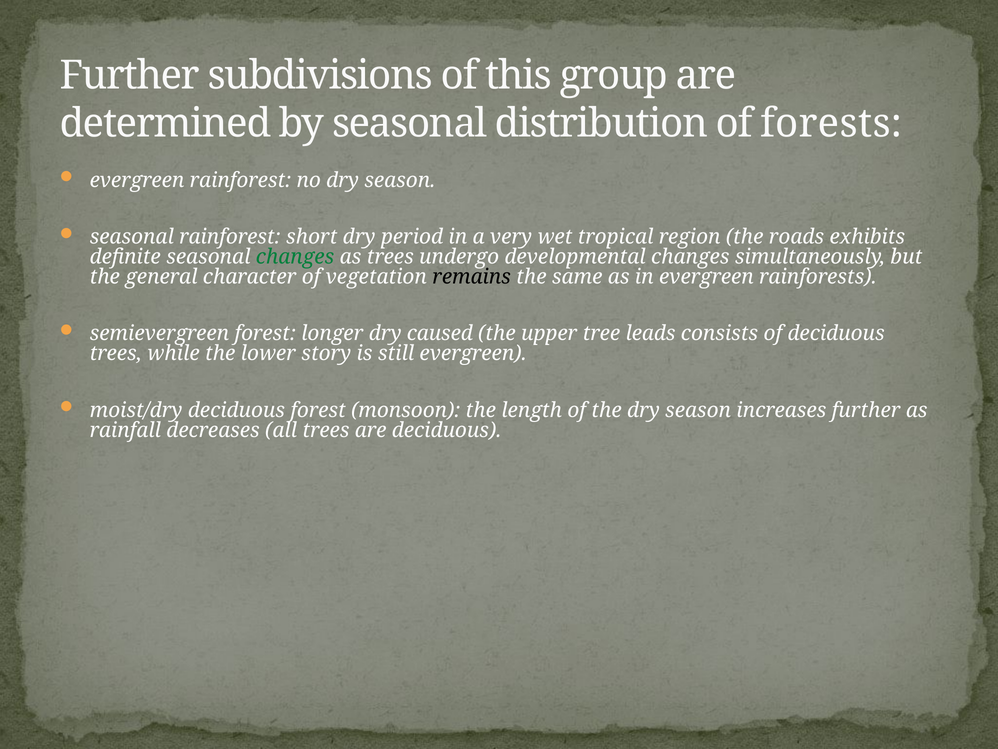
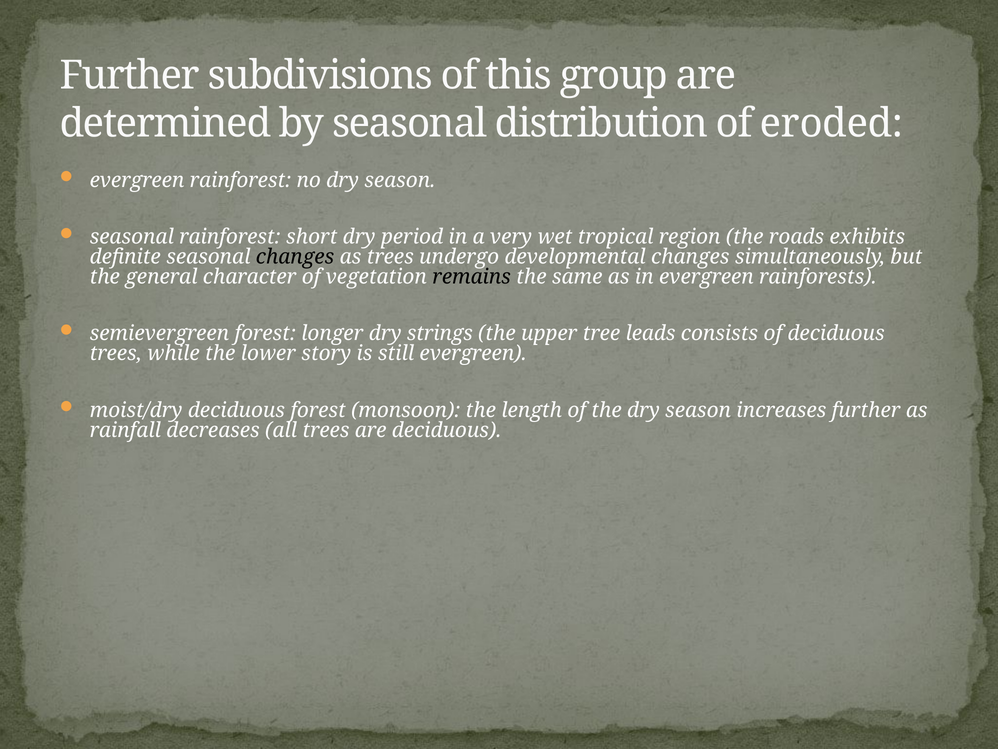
forests: forests -> eroded (832, 123)
changes colour: green -> black (295, 257)
caused: caused -> strings (440, 333)
